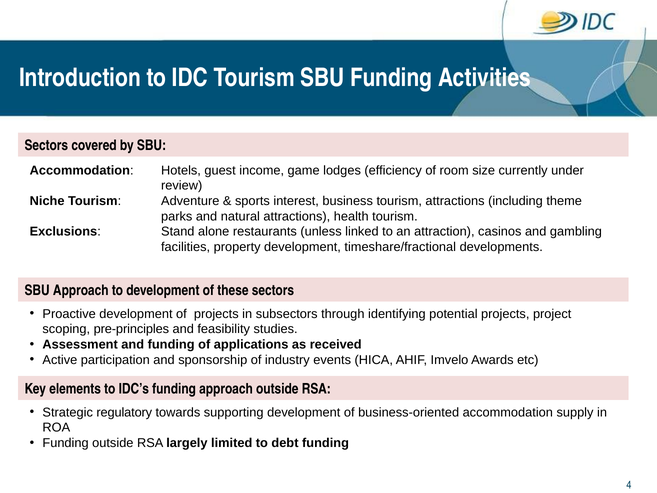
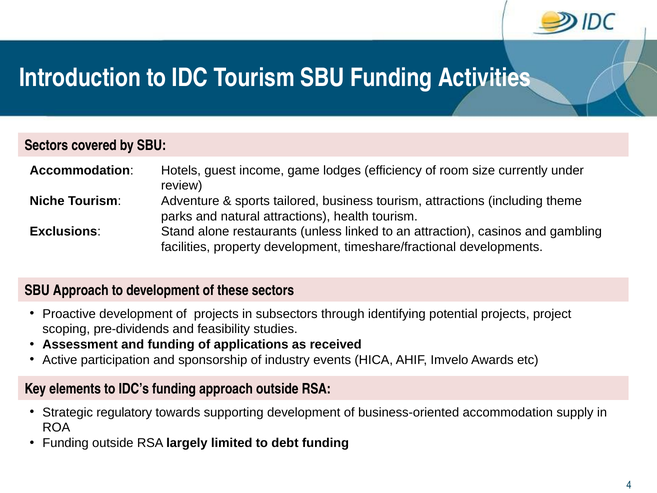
interest: interest -> tailored (296, 201)
pre-principles: pre-principles -> pre-dividends (131, 329)
